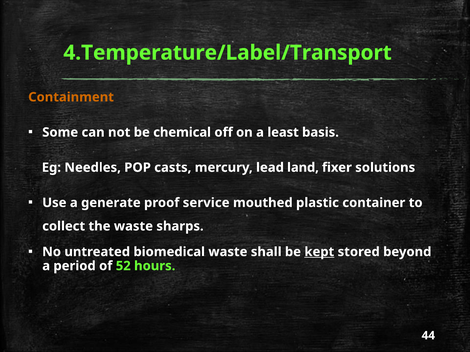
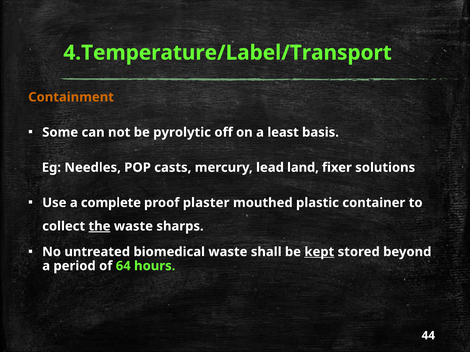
chemical: chemical -> pyrolytic (182, 133)
generate: generate -> complete (111, 203)
service: service -> plaster (206, 203)
the underline: none -> present (99, 227)
52: 52 -> 64 (123, 266)
